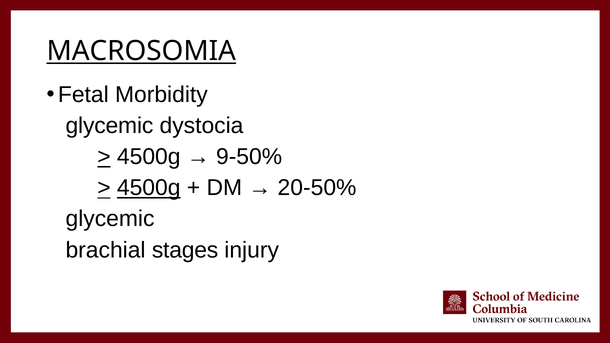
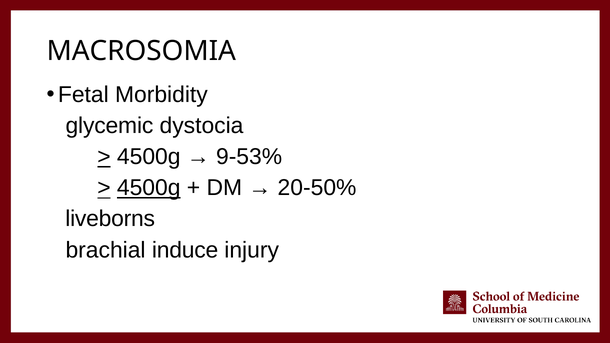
MACROSOMIA underline: present -> none (141, 51)
9-50%: 9-50% -> 9-53% (249, 157)
glycemic: glycemic -> liveborns (110, 219)
stages: stages -> induce (185, 250)
